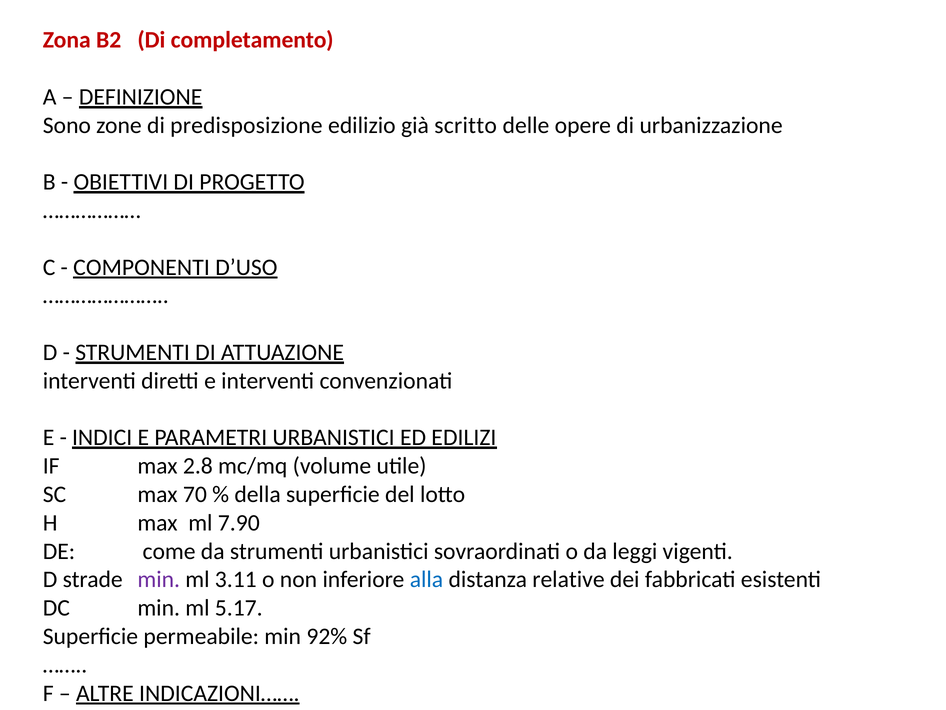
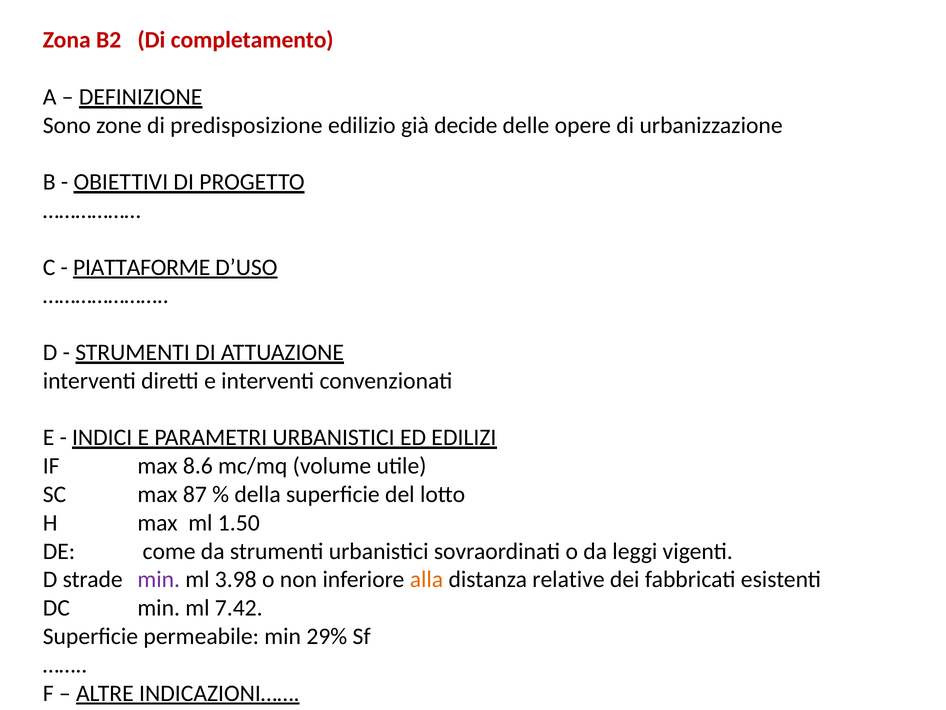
scritto: scritto -> decide (466, 125)
COMPONENTI: COMPONENTI -> PIATTAFORME (142, 267)
2.8: 2.8 -> 8.6 (198, 466)
70: 70 -> 87 (195, 494)
7.90: 7.90 -> 1.50 (239, 522)
3.11: 3.11 -> 3.98 (236, 579)
alla colour: blue -> orange (426, 579)
5.17: 5.17 -> 7.42 (239, 608)
92%: 92% -> 29% (327, 636)
